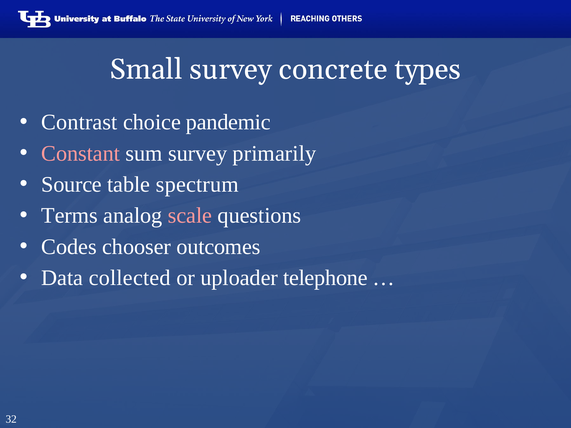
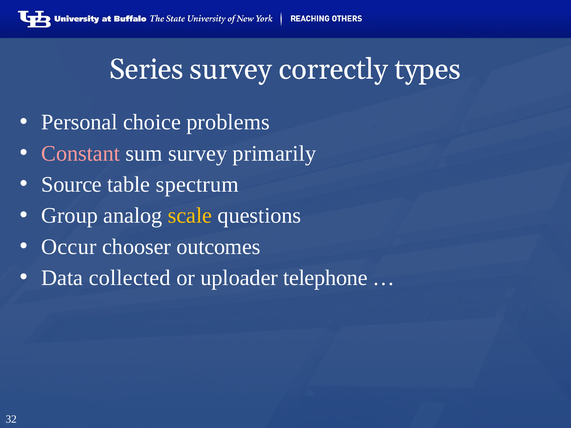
Small: Small -> Series (146, 70)
concrete: concrete -> correctly (333, 70)
Contrast: Contrast -> Personal (79, 122)
pandemic: pandemic -> problems (228, 122)
Terms: Terms -> Group (70, 216)
scale colour: pink -> yellow (190, 216)
Codes: Codes -> Occur (69, 247)
